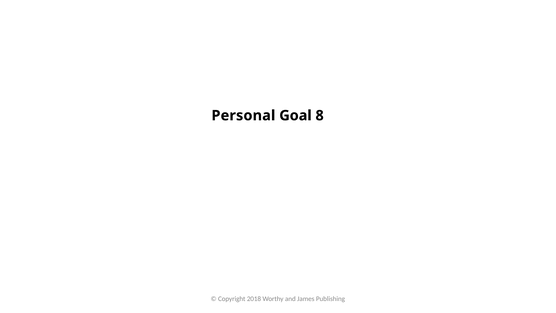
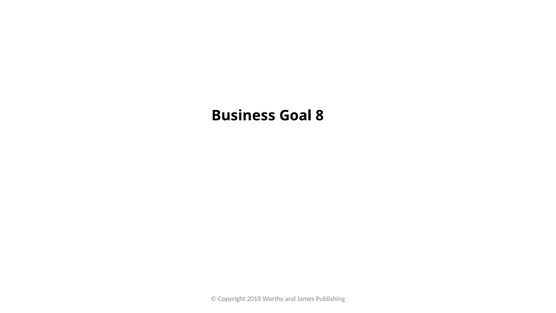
Personal: Personal -> Business (243, 115)
